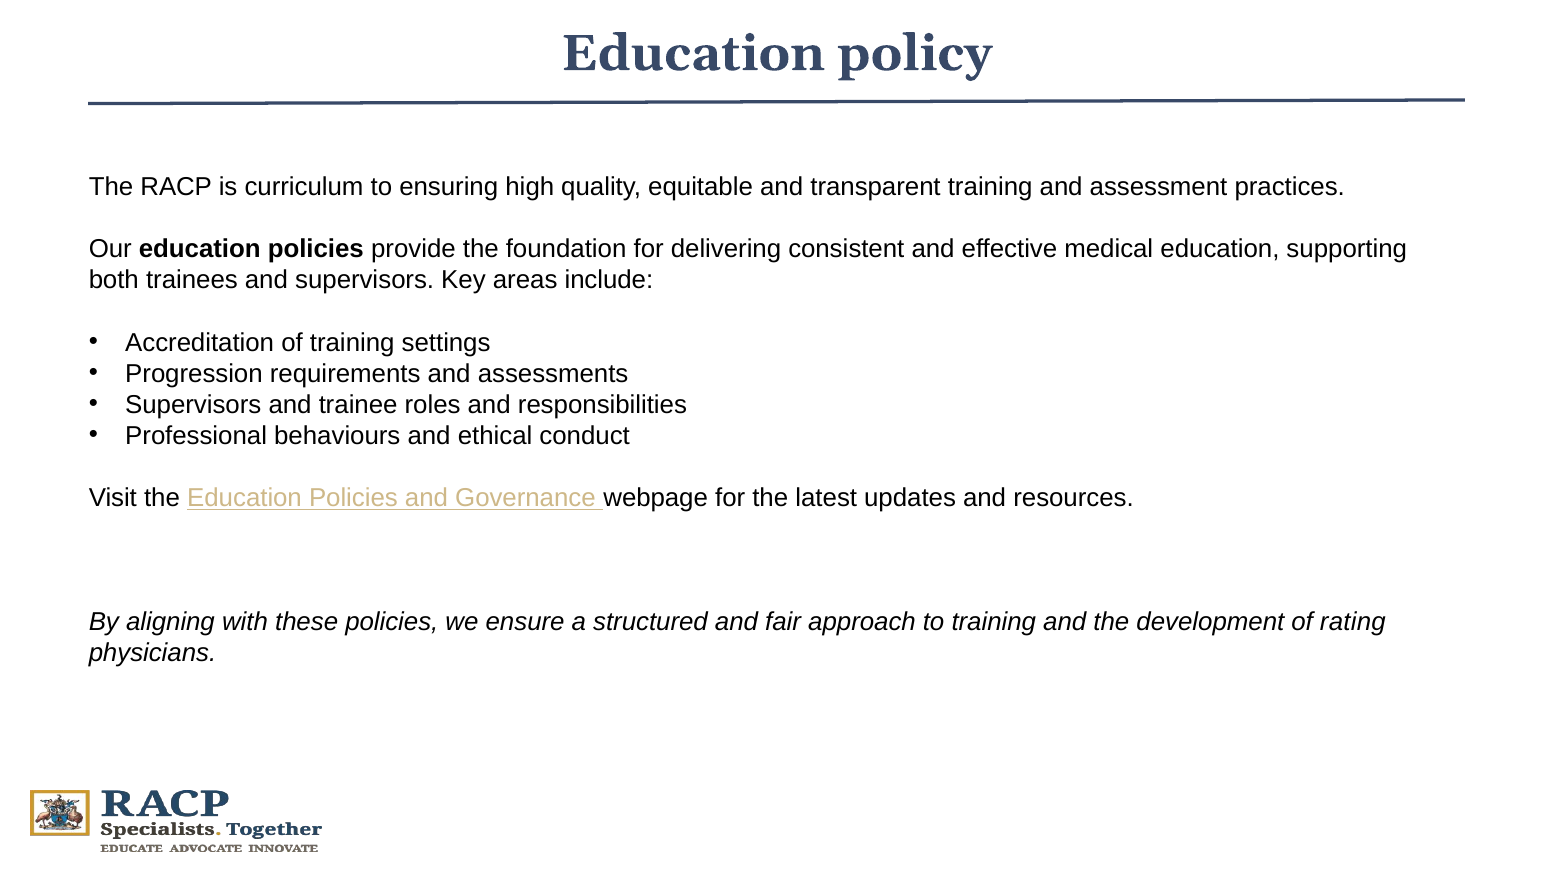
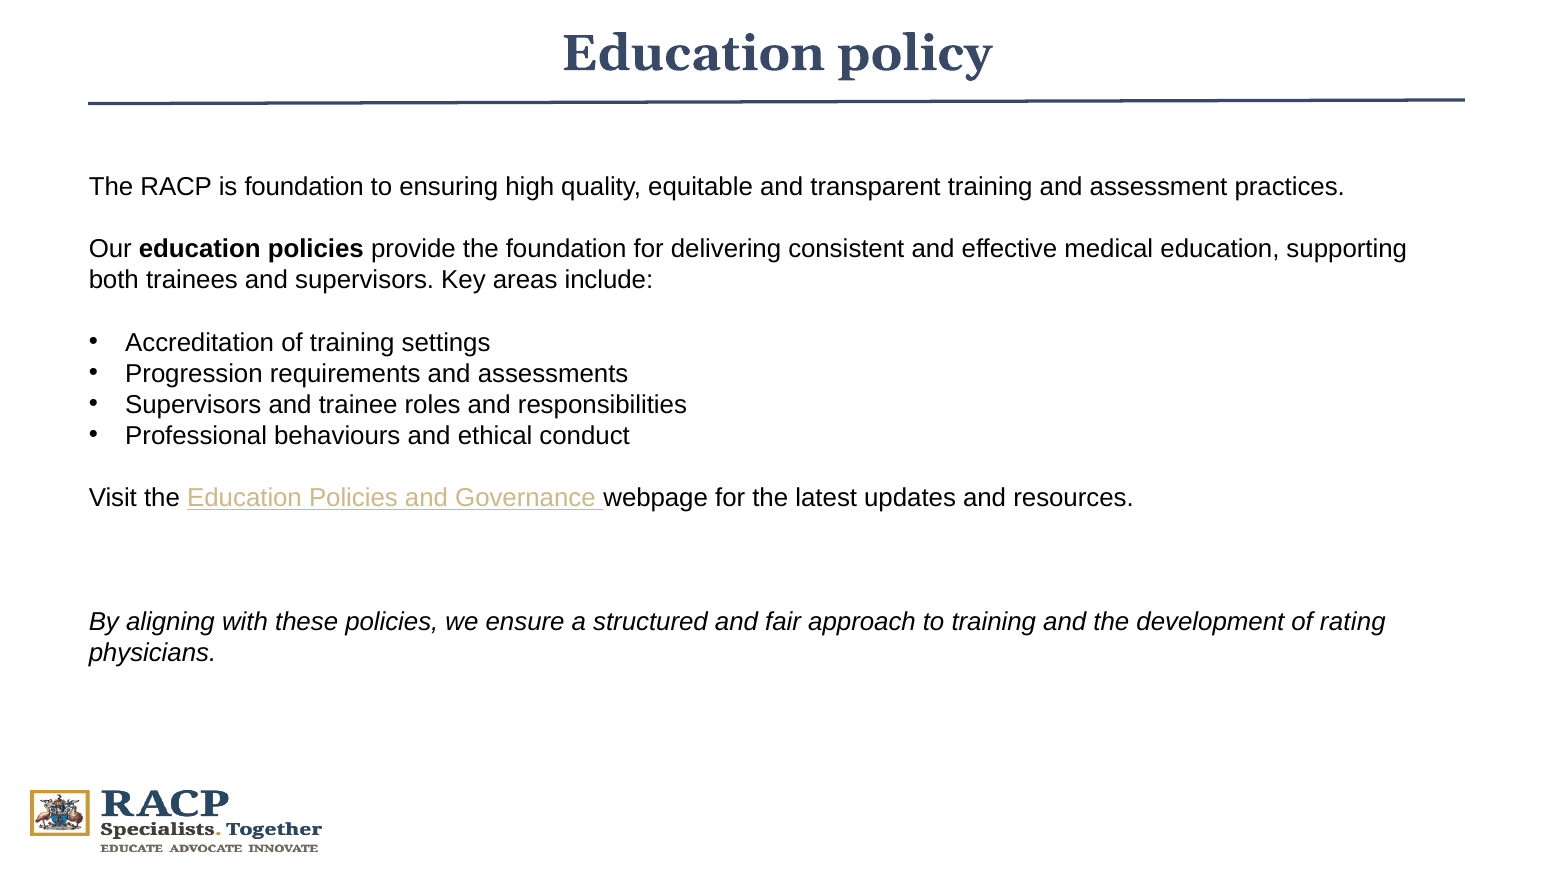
is curriculum: curriculum -> foundation (304, 187)
